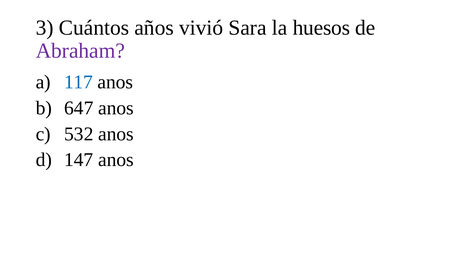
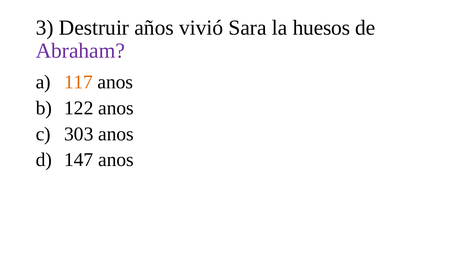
Cuántos: Cuántos -> Destruir (94, 28)
117 colour: blue -> orange (79, 82)
647: 647 -> 122 (79, 108)
532: 532 -> 303 (79, 134)
